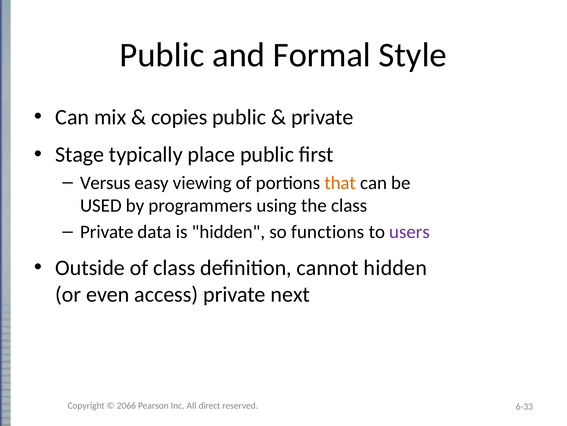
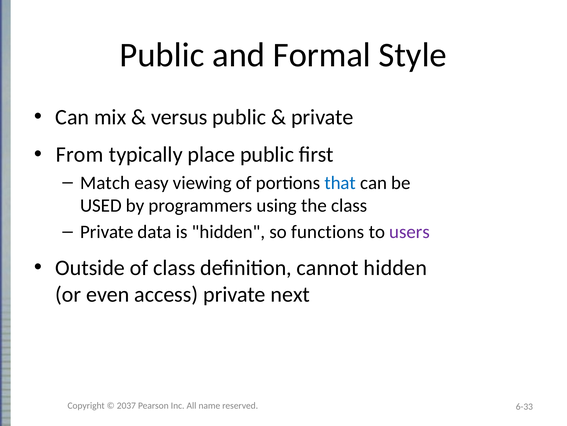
copies: copies -> versus (179, 117)
Stage: Stage -> From (80, 154)
Versus: Versus -> Match (105, 182)
that colour: orange -> blue (340, 182)
2066: 2066 -> 2037 (126, 405)
direct: direct -> name (209, 405)
